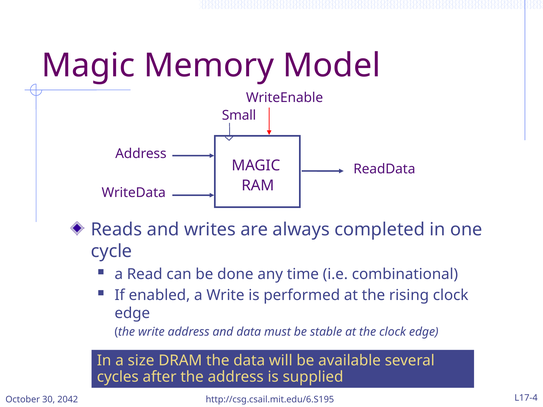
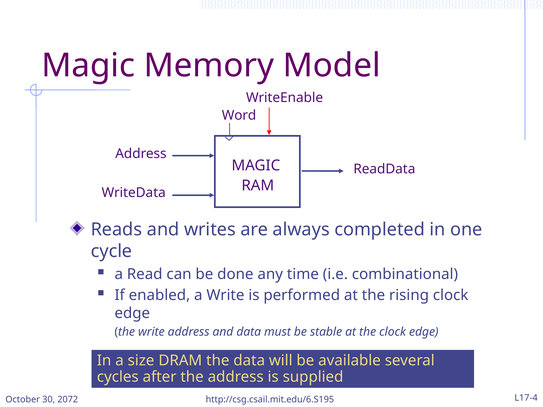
Small: Small -> Word (239, 115)
2042: 2042 -> 2072 (68, 400)
